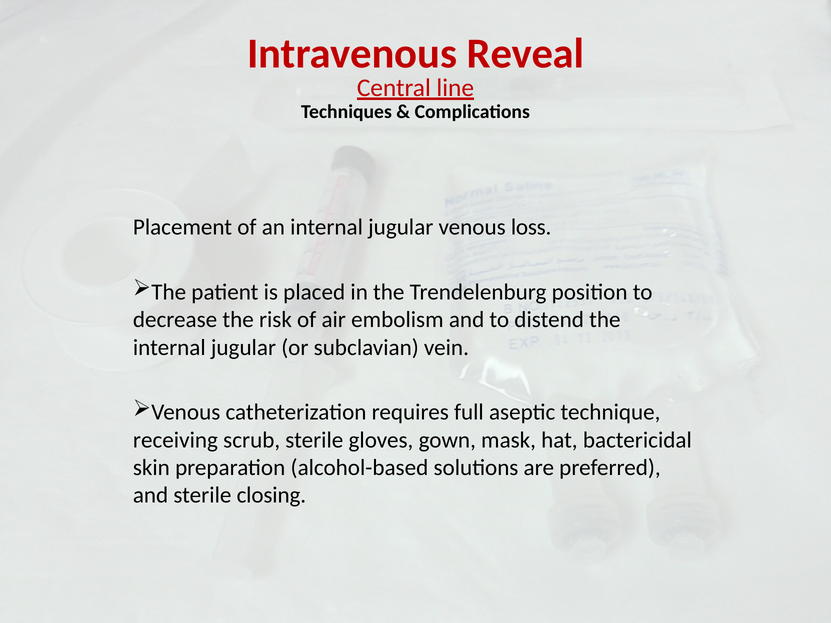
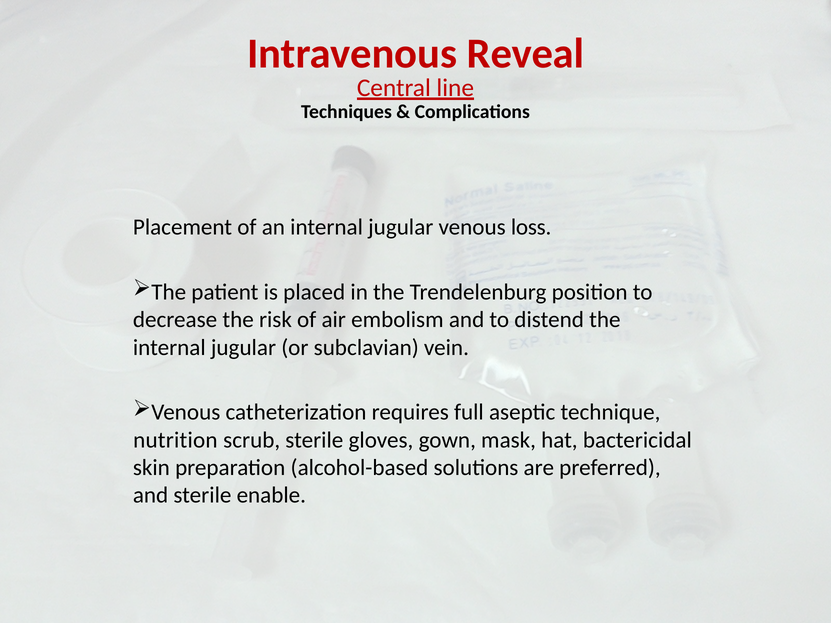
receiving: receiving -> nutrition (175, 440)
closing: closing -> enable (271, 496)
